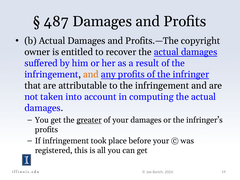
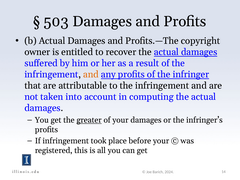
487: 487 -> 503 (56, 21)
